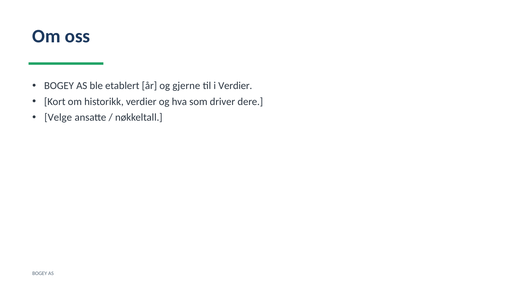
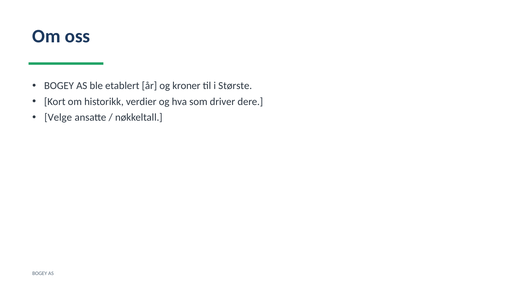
gjerne: gjerne -> kroner (186, 86)
i Verdier: Verdier -> Største (235, 86)
